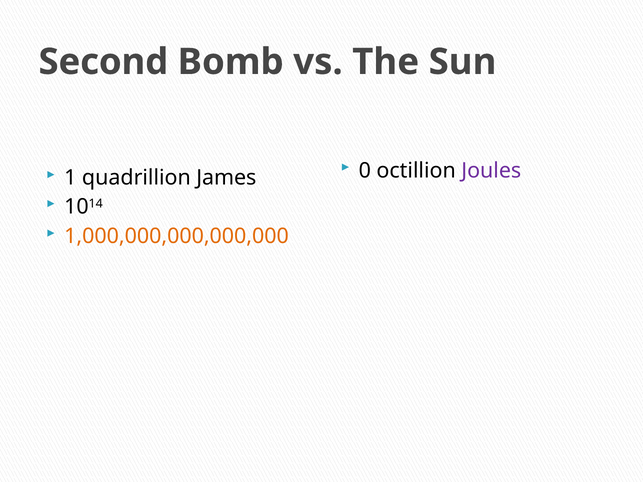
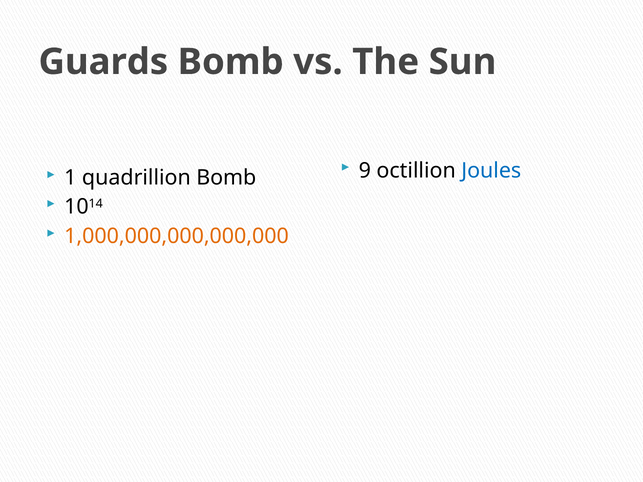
Second: Second -> Guards (103, 62)
0: 0 -> 9 (365, 171)
Joules colour: purple -> blue (491, 171)
quadrillion James: James -> Bomb (226, 178)
